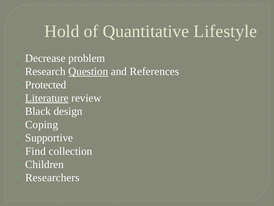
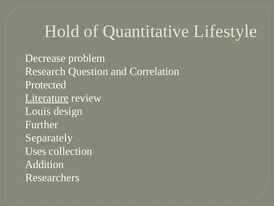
Question underline: present -> none (88, 71)
References: References -> Correlation (154, 71)
Black: Black -> Louis (38, 111)
Coping: Coping -> Further (42, 124)
Supportive: Supportive -> Separately (49, 138)
Find: Find -> Uses (36, 151)
Children: Children -> Addition (44, 164)
